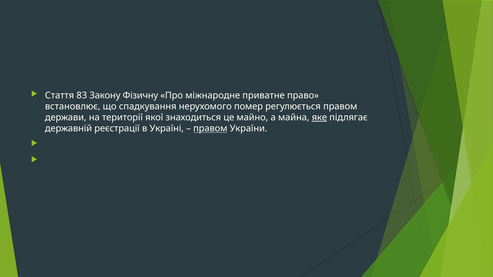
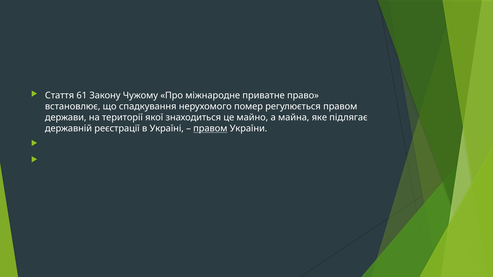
83: 83 -> 61 (82, 95)
Фізичну: Фізичну -> Чужому (140, 95)
яке underline: present -> none (319, 118)
